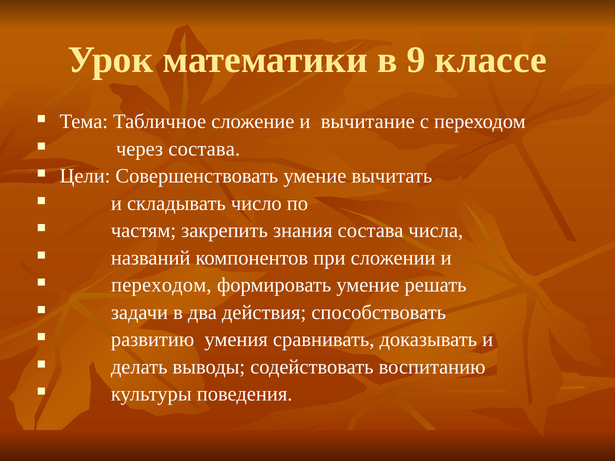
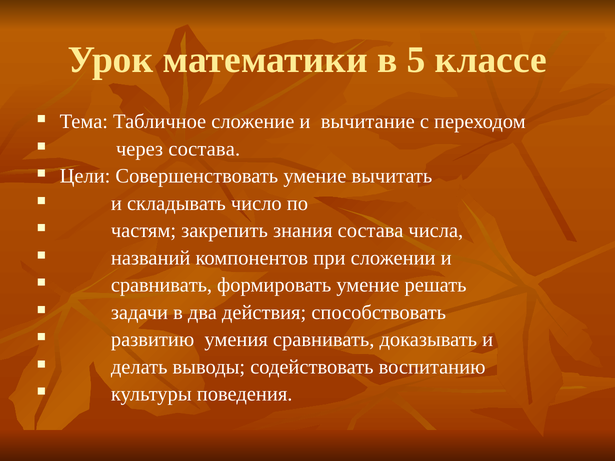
9: 9 -> 5 (416, 60)
переходом: переходом -> сравнивать (161, 285)
